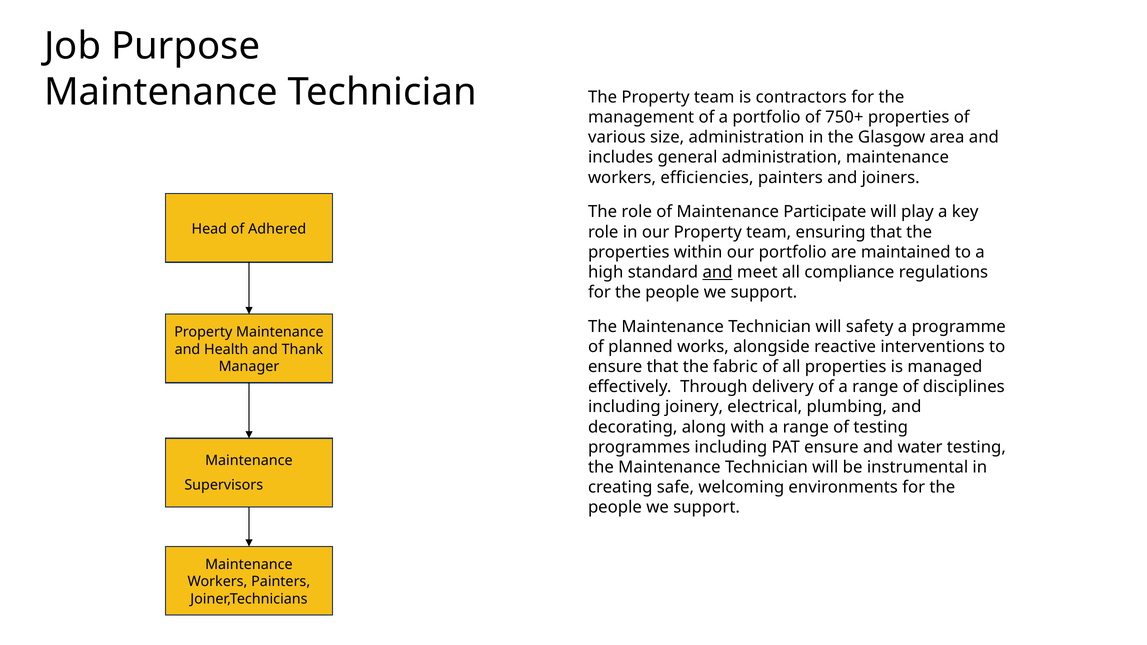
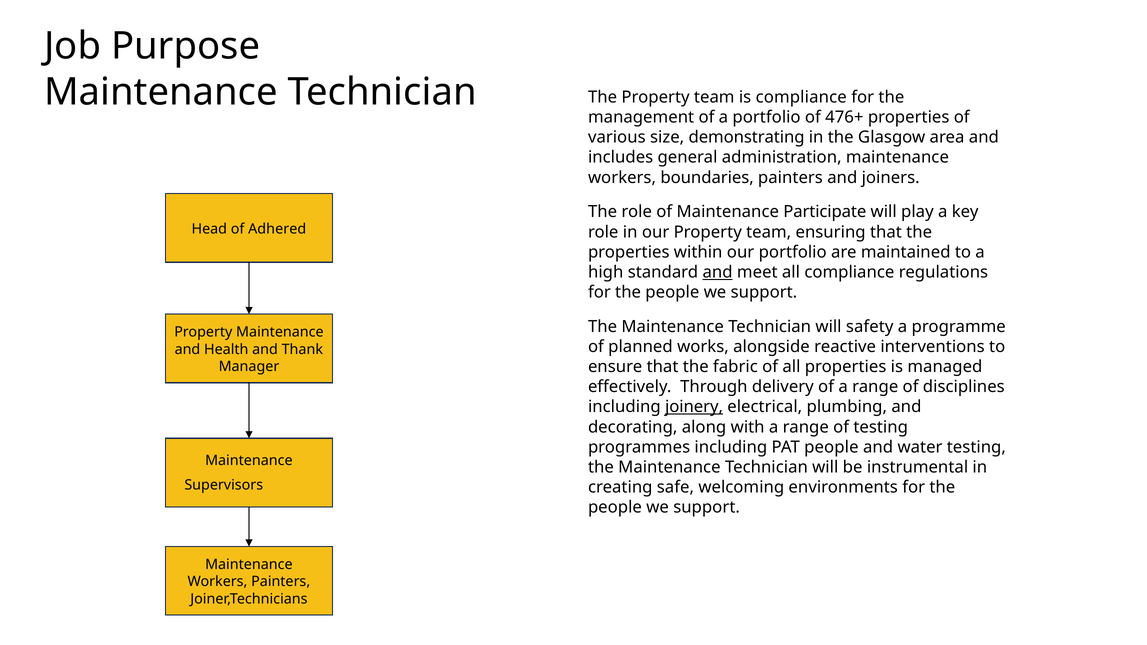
is contractors: contractors -> compliance (801, 97)
750+: 750+ -> 476+ (844, 117)
size administration: administration -> demonstrating (747, 137)
efficiencies: efficiencies -> boundaries (707, 178)
joinery underline: none -> present (694, 407)
PAT ensure: ensure -> people (831, 447)
